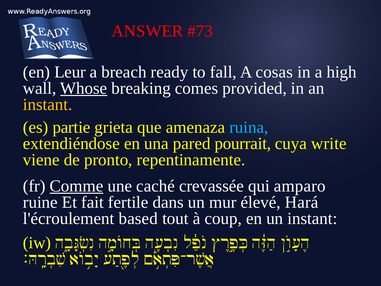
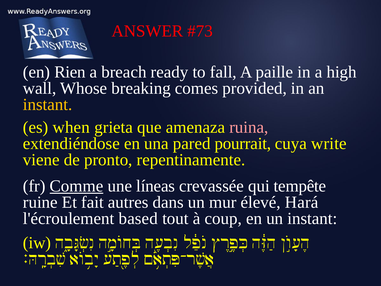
Leur: Leur -> Rien (70, 72)
cosas: cosas -> paille (274, 72)
Whose underline: present -> none (84, 88)
partie: partie -> when (71, 127)
ruina colour: light blue -> pink (249, 127)
caché: caché -> líneas (156, 186)
amparo: amparo -> tempête (300, 186)
fertile: fertile -> autres (128, 202)
